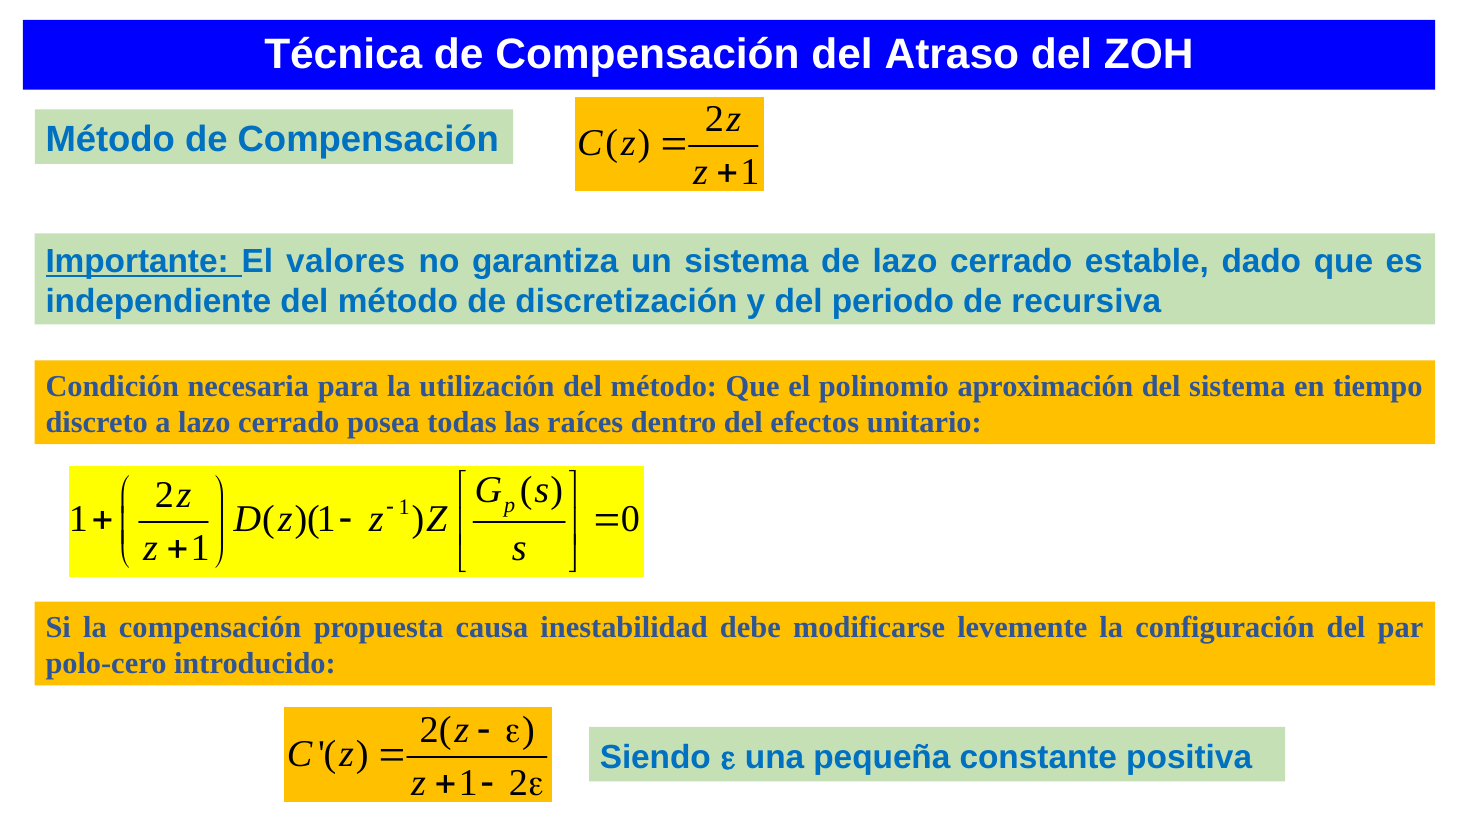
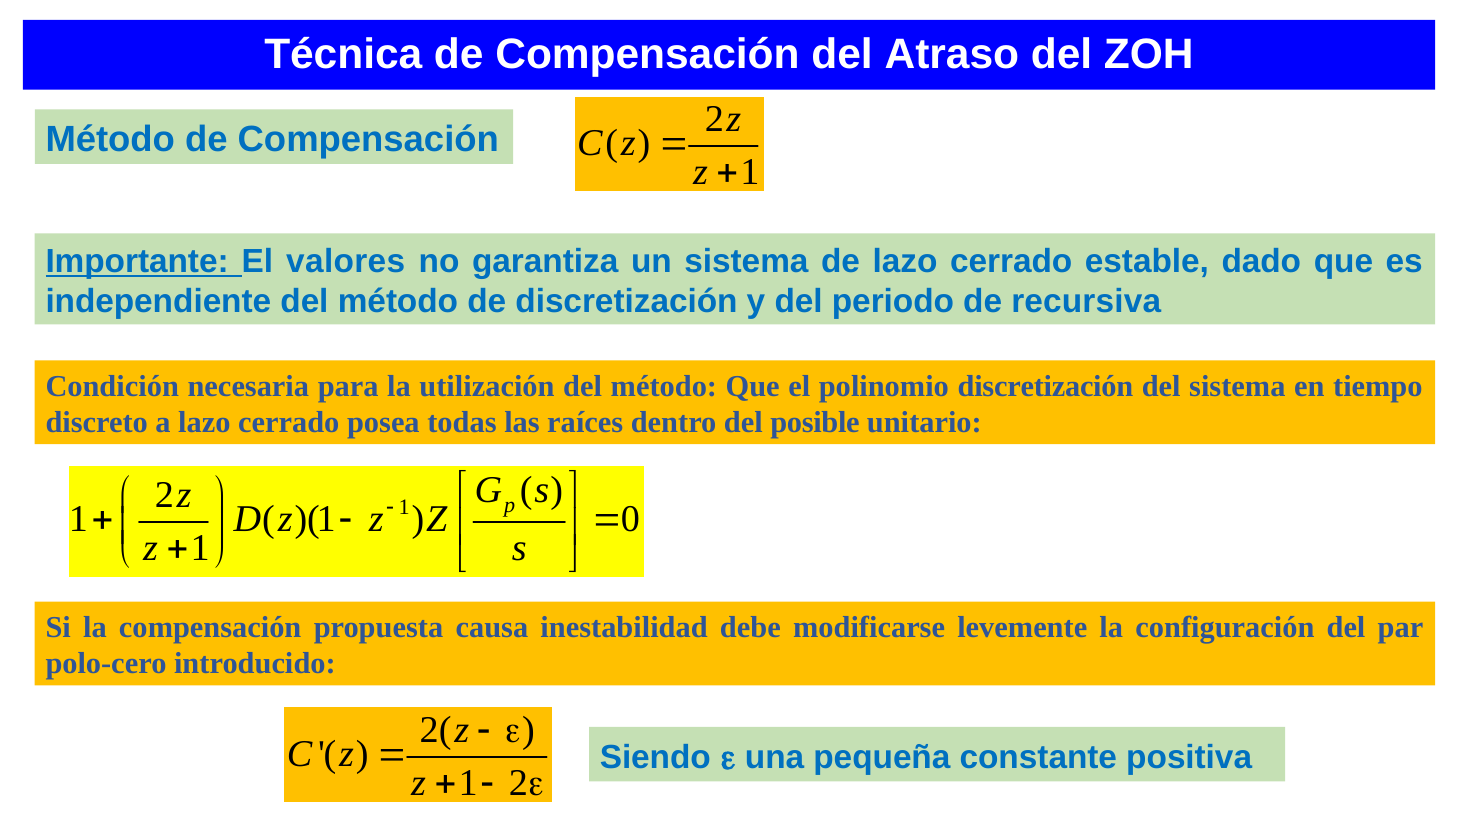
polinomio aproximación: aproximación -> discretización (1045, 386)
efectos: efectos -> posible (815, 423)
